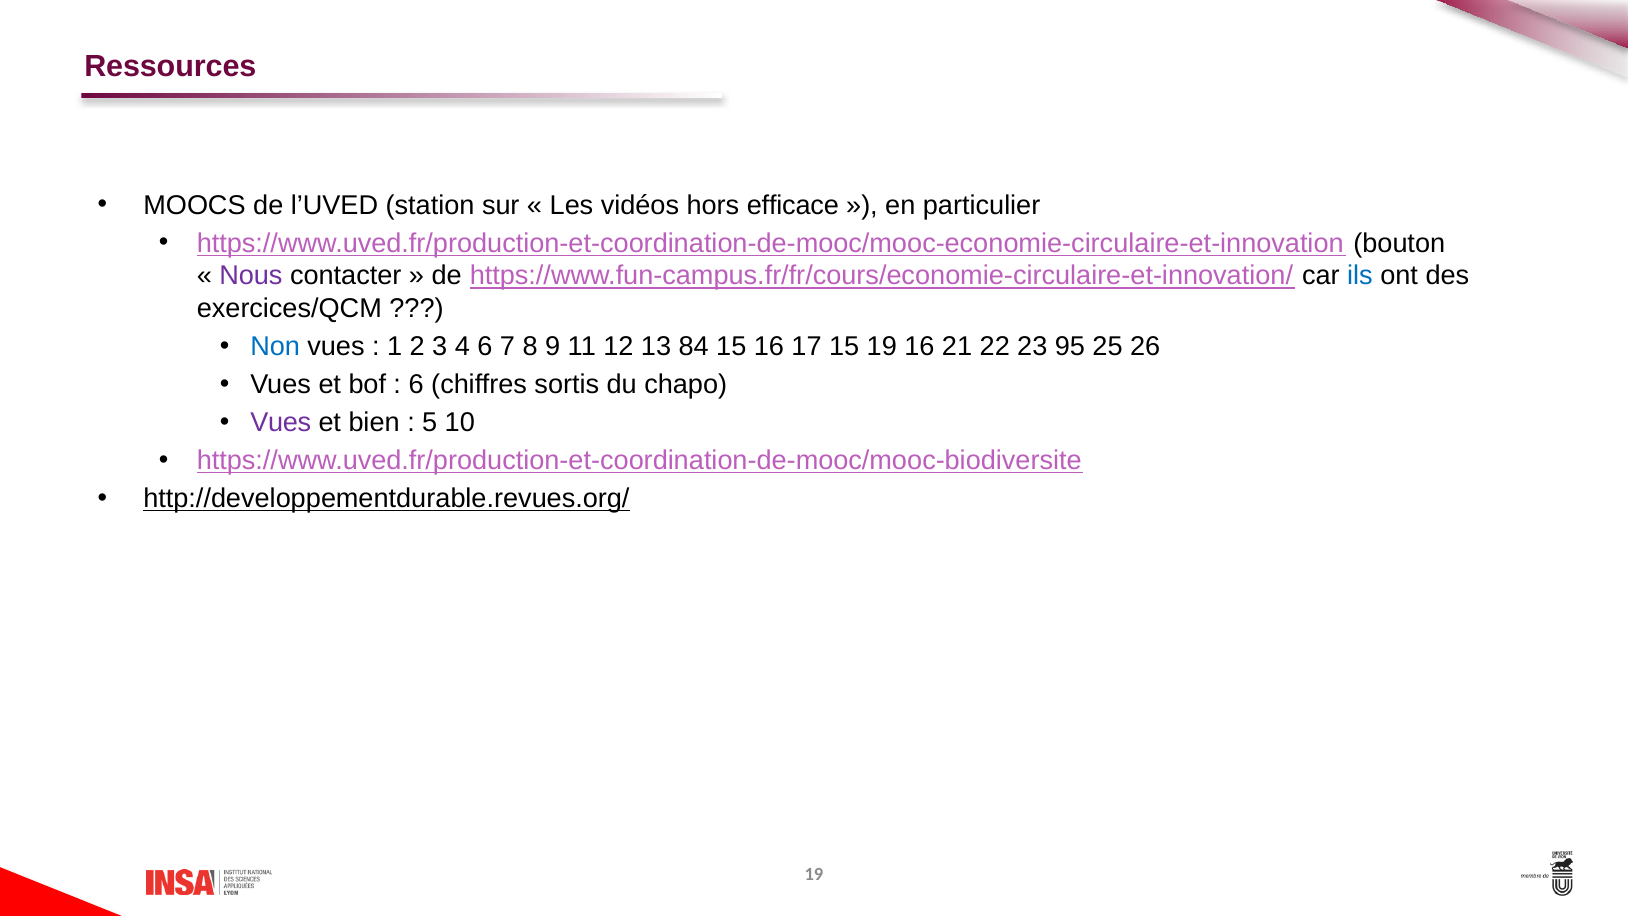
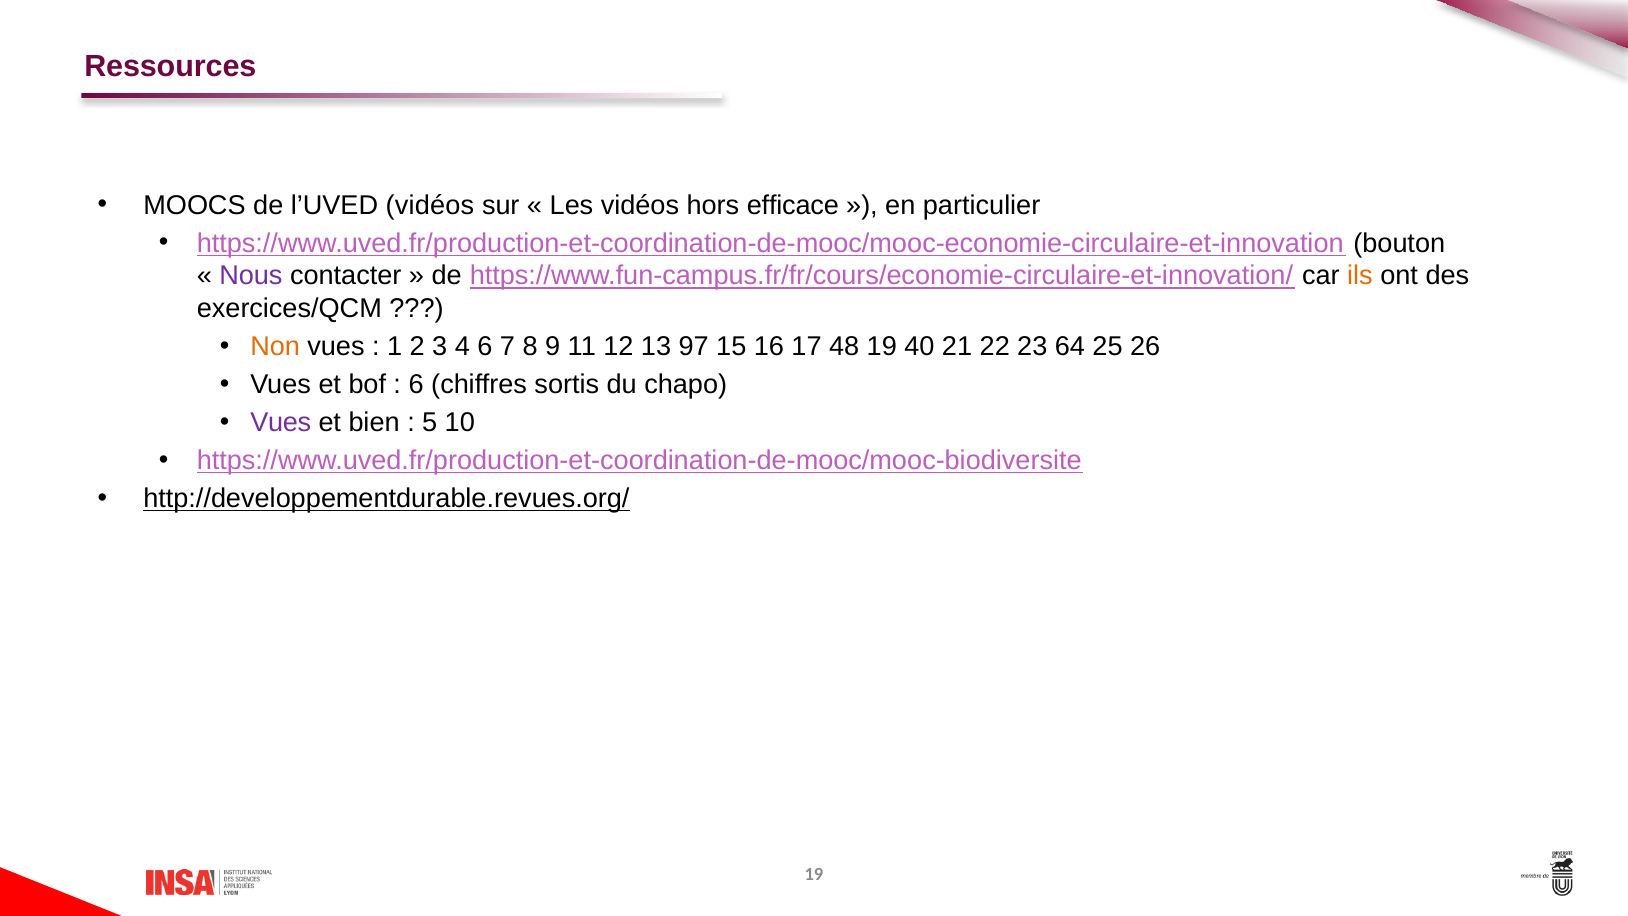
l’UVED station: station -> vidéos (430, 205)
ils colour: blue -> orange (1360, 276)
Non colour: blue -> orange (275, 346)
84: 84 -> 97 (694, 346)
17 15: 15 -> 48 (844, 346)
19 16: 16 -> 40 (919, 346)
95: 95 -> 64 (1070, 346)
